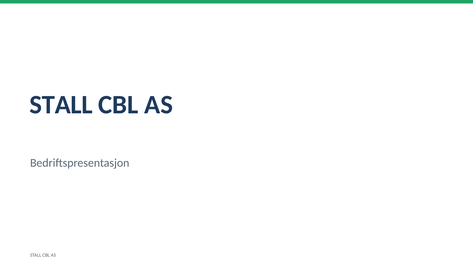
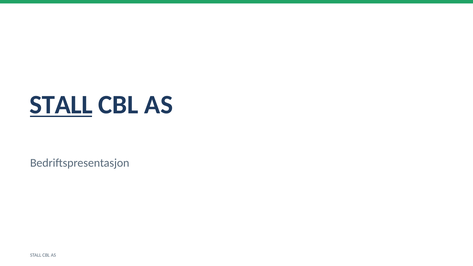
STALL underline: none -> present (61, 105)
